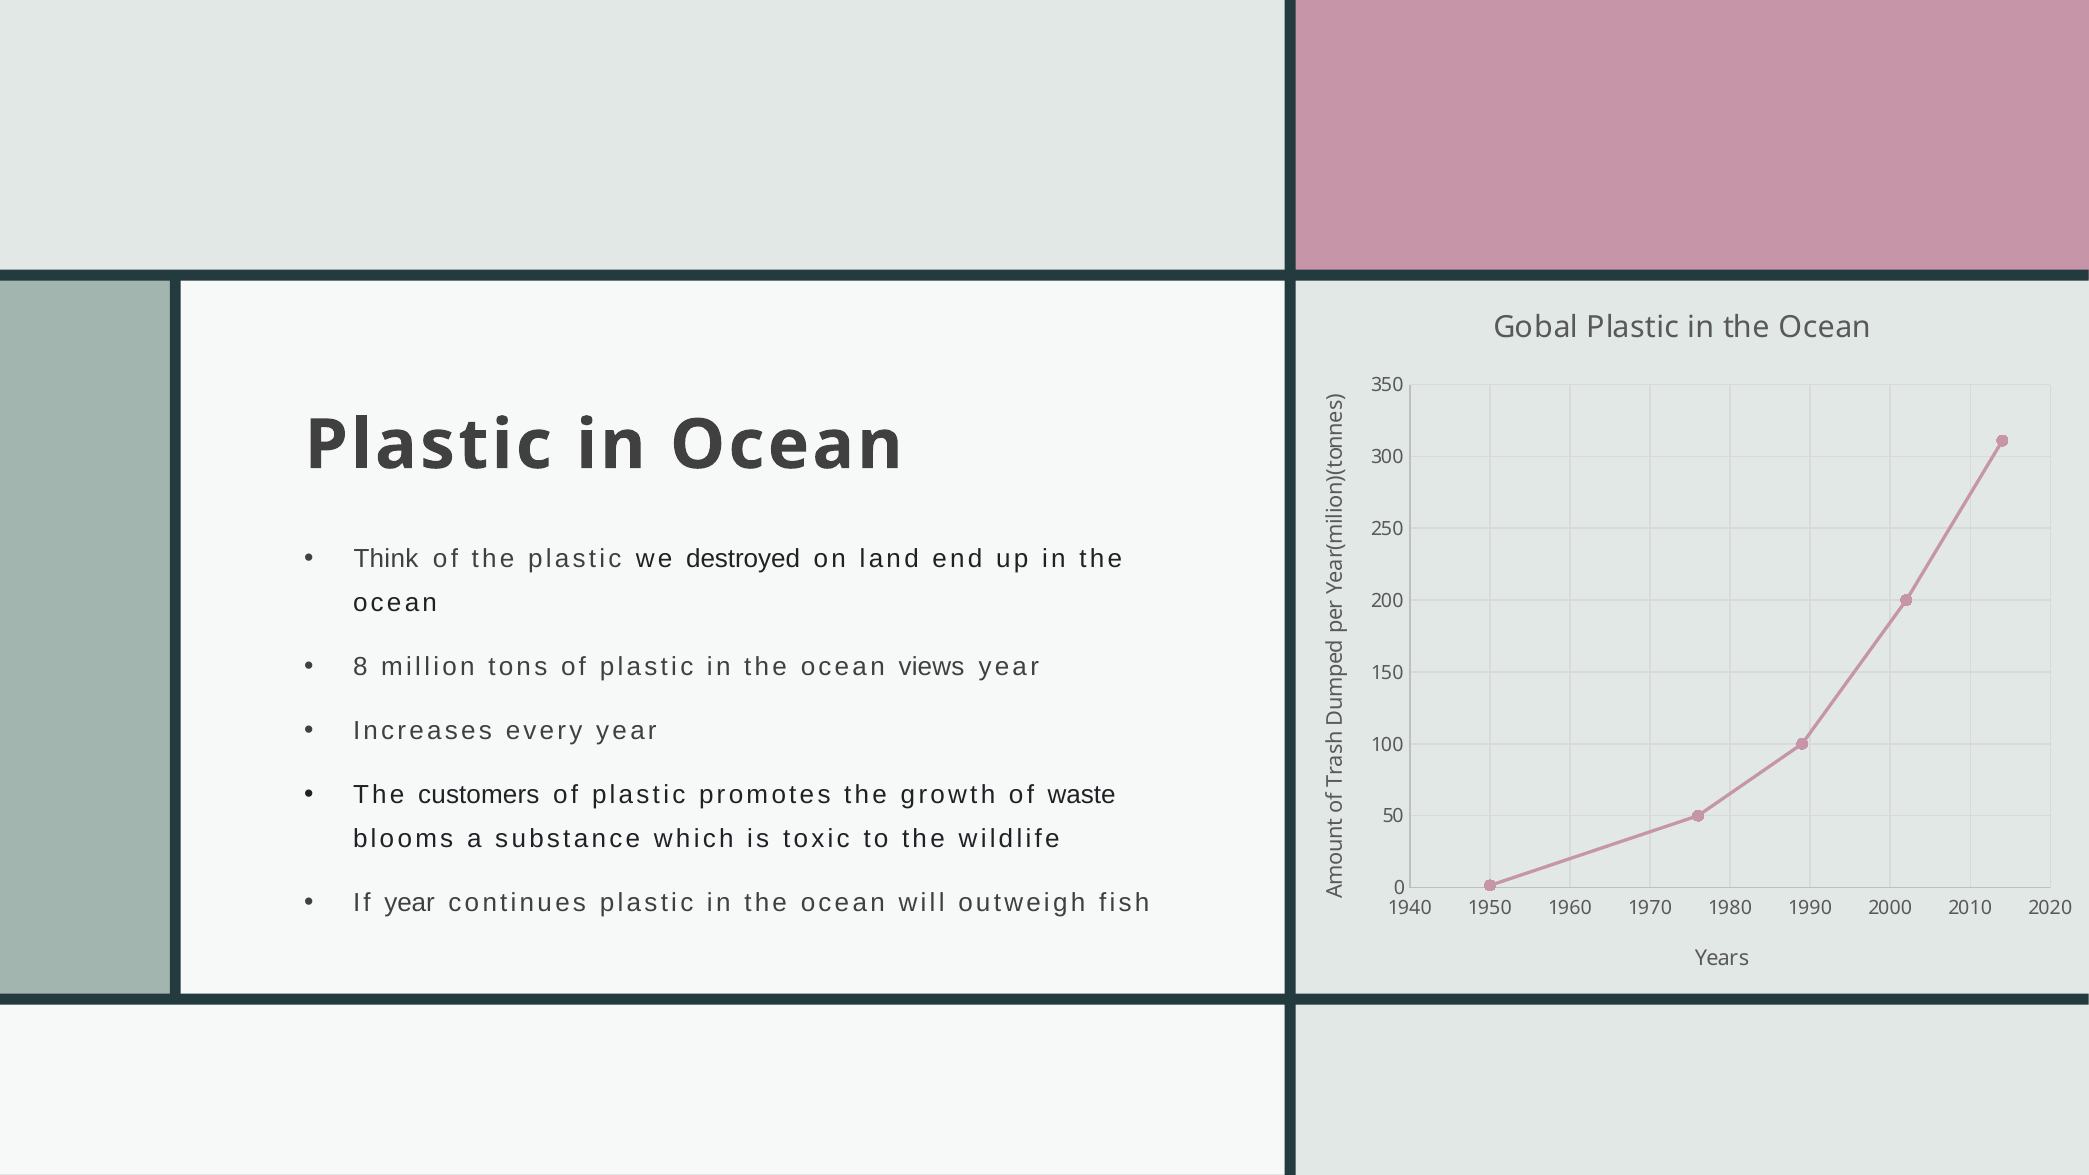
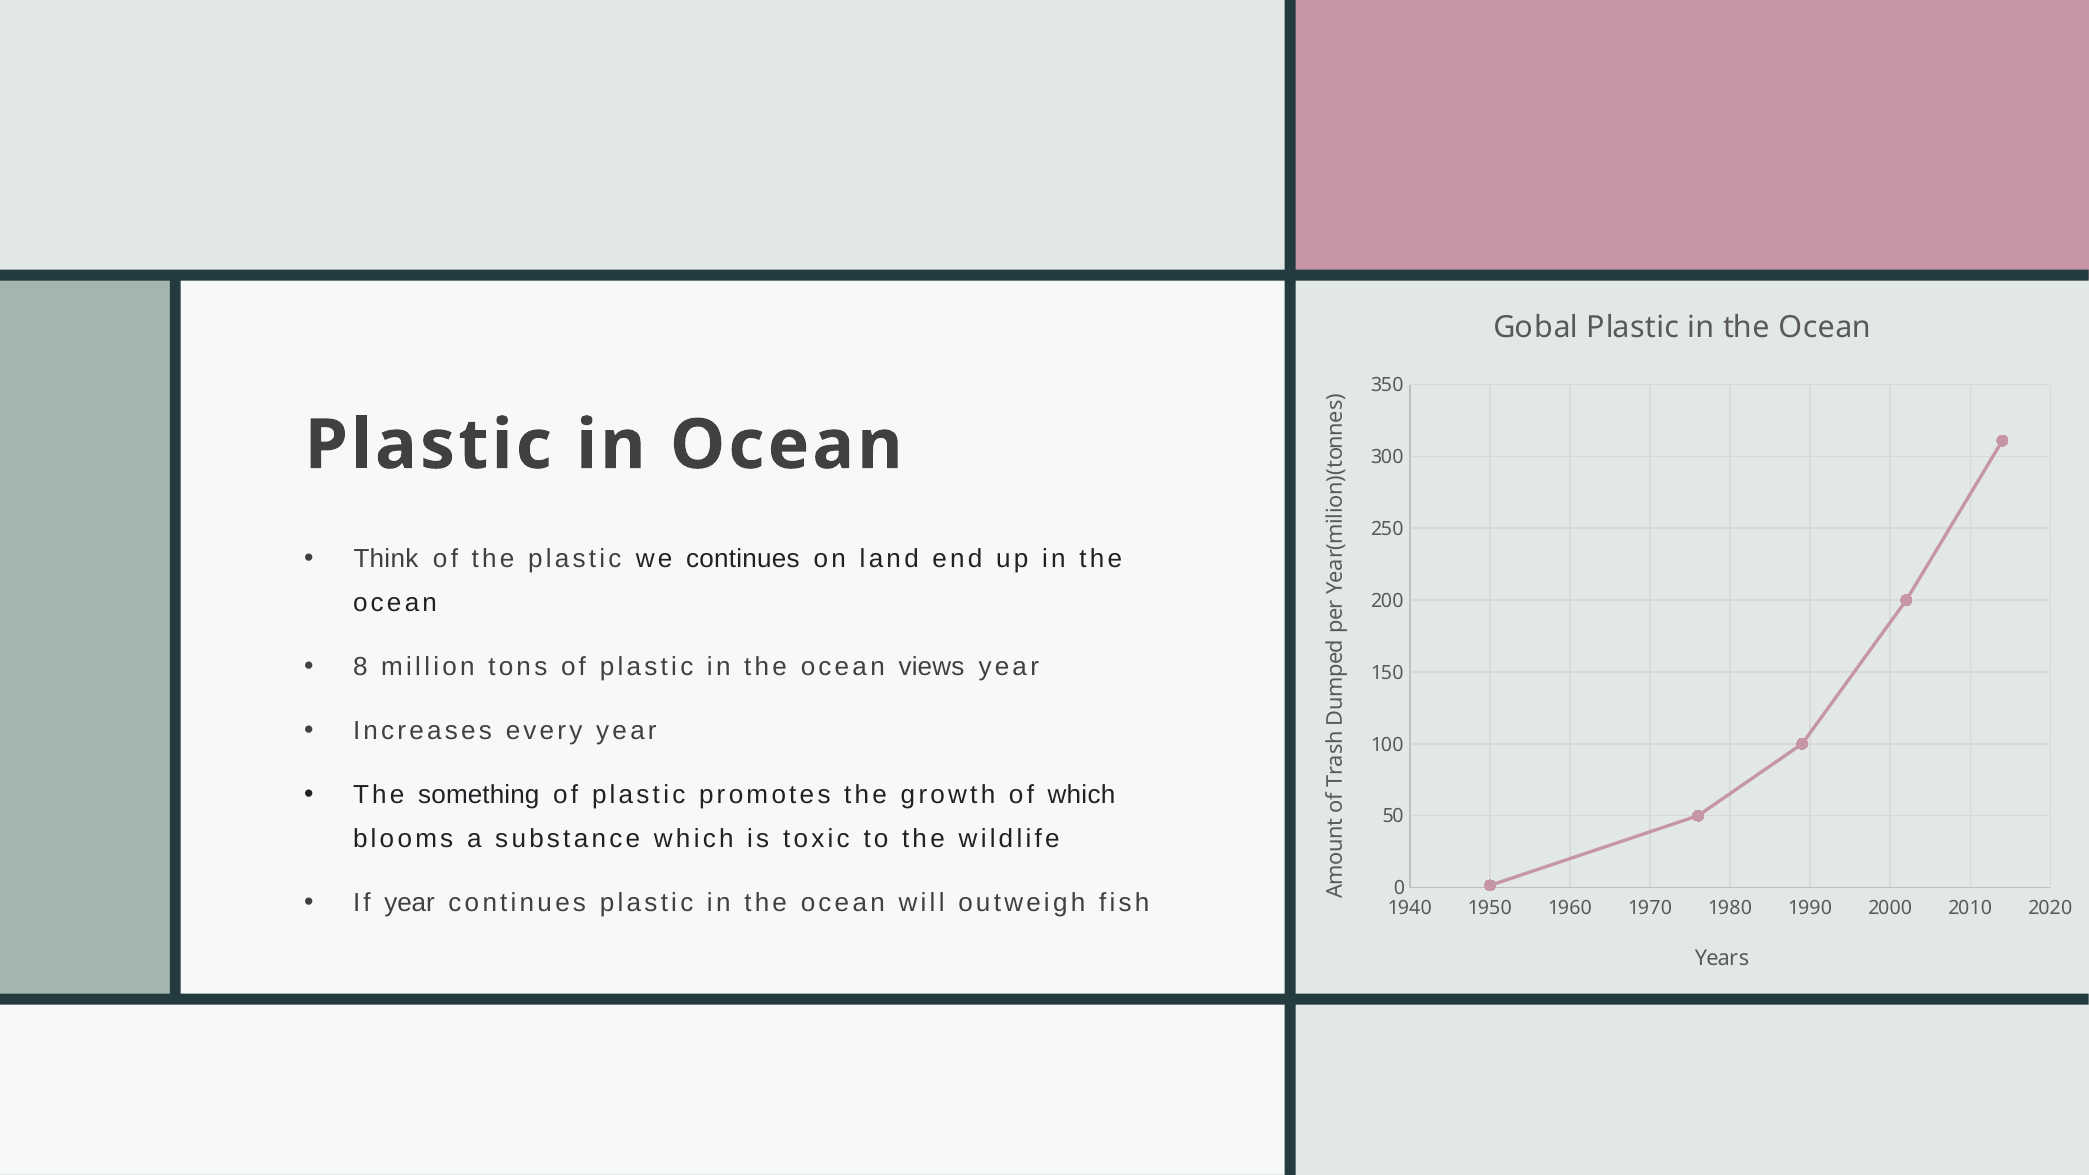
we destroyed: destroyed -> continues (743, 559)
customers: customers -> something (479, 795)
of waste: waste -> which (1081, 795)
